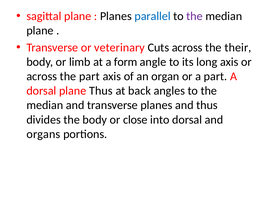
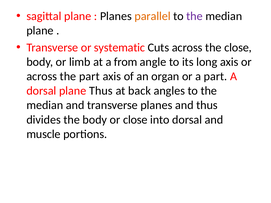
parallel colour: blue -> orange (153, 16)
veterinary: veterinary -> systematic (120, 48)
the their: their -> close (238, 48)
form: form -> from (126, 62)
organs: organs -> muscle (43, 134)
